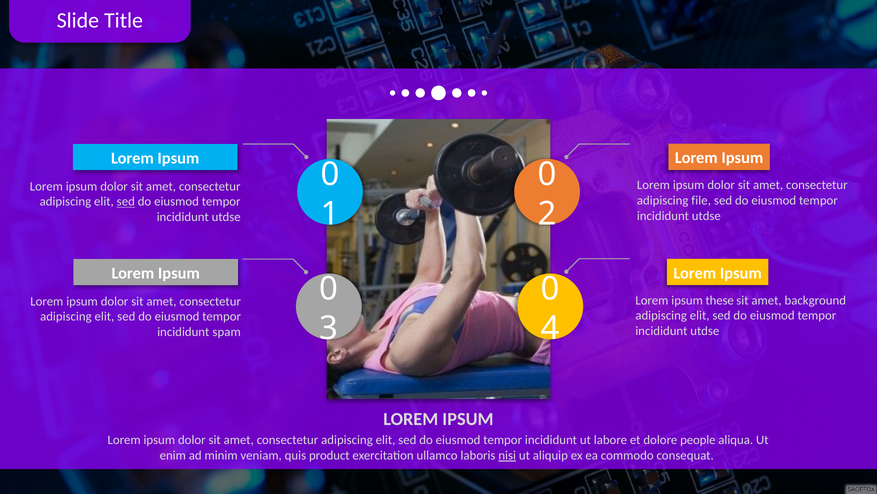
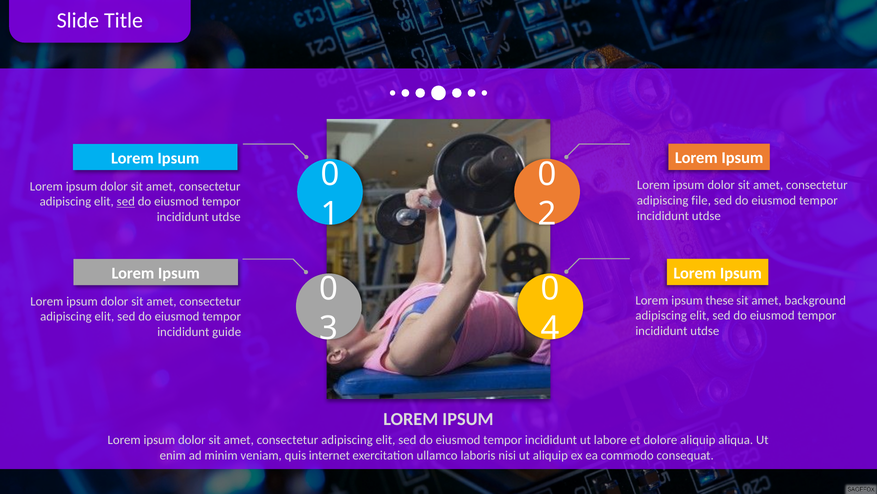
spam: spam -> guide (227, 332)
dolore people: people -> aliquip (698, 440)
product: product -> internet (329, 455)
nisi underline: present -> none (507, 455)
